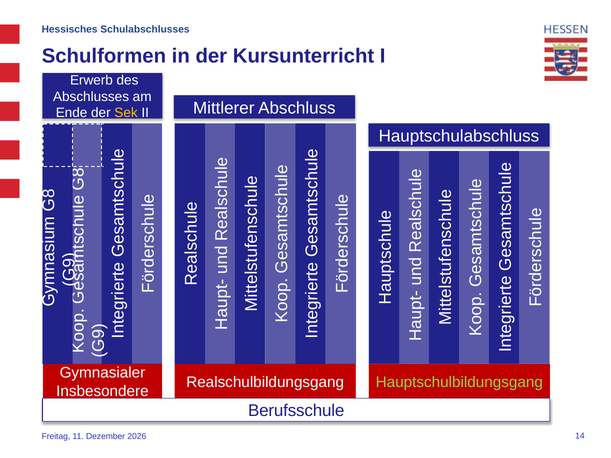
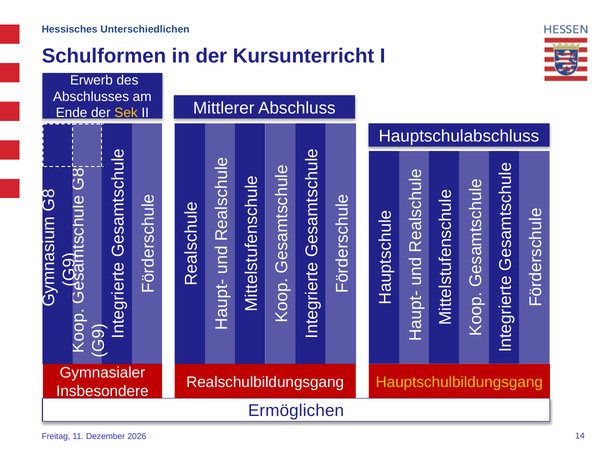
Schulabschlusses: Schulabschlusses -> Unterschiedlichen (145, 30)
Hauptschulbildungsgang colour: light green -> yellow (459, 382)
Berufsschule: Berufsschule -> Ermöglichen (296, 411)
